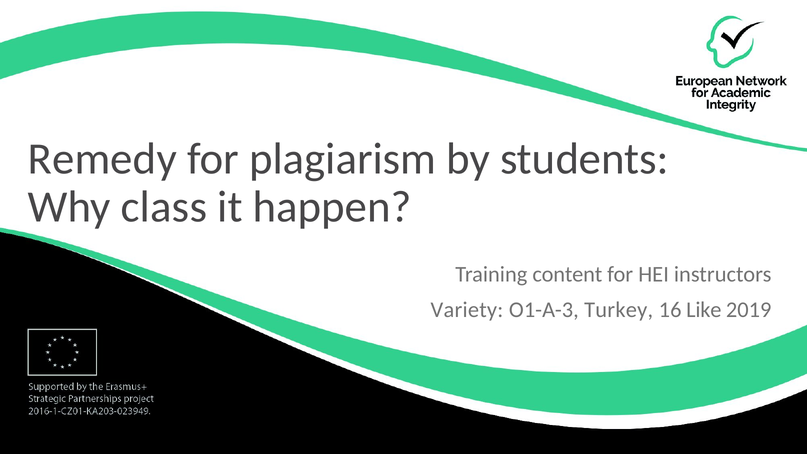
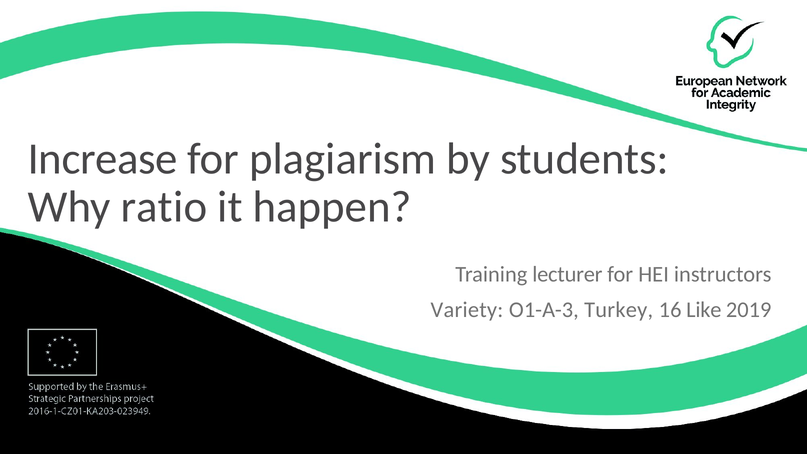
Remedy: Remedy -> Increase (103, 159)
class: class -> ratio (164, 207)
content: content -> lecturer (567, 274)
